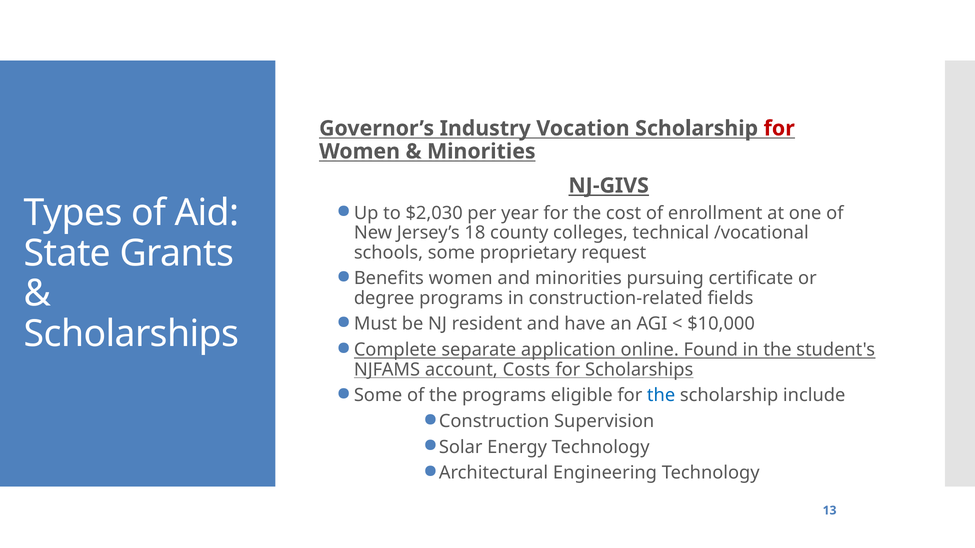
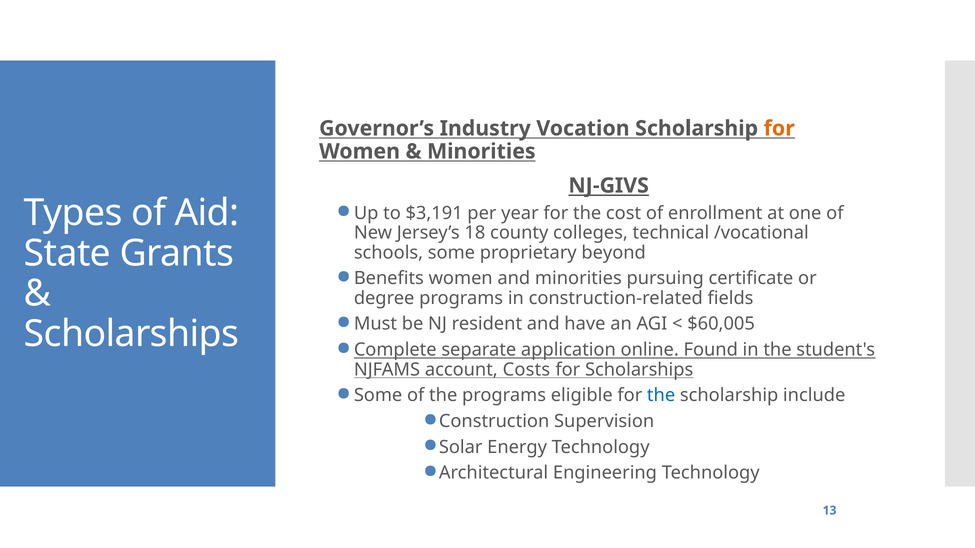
for colour: red -> orange (779, 128)
$2,030: $2,030 -> $3,191 (434, 213)
request: request -> beyond (614, 253)
$10,000: $10,000 -> $60,005 (721, 324)
